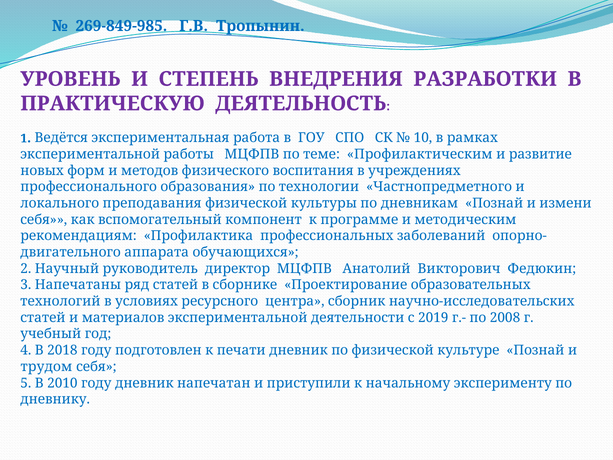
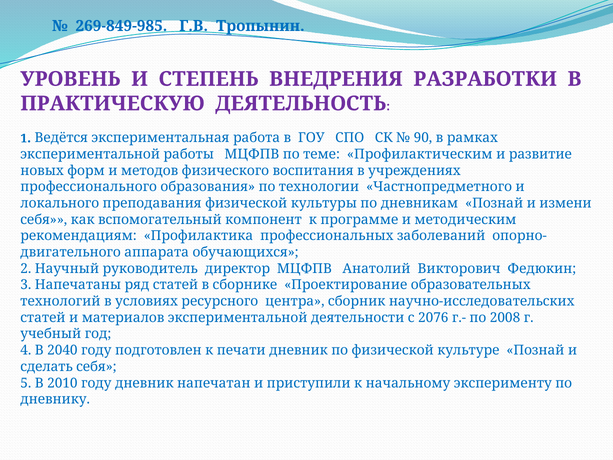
10: 10 -> 90 (423, 138)
2019: 2019 -> 2076 (433, 317)
2018: 2018 -> 2040 (62, 350)
трудом: трудом -> сделать (47, 366)
